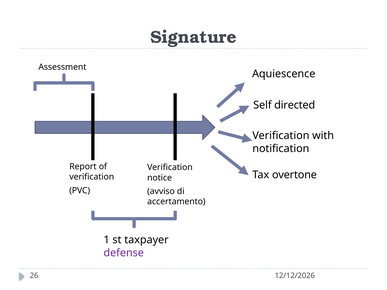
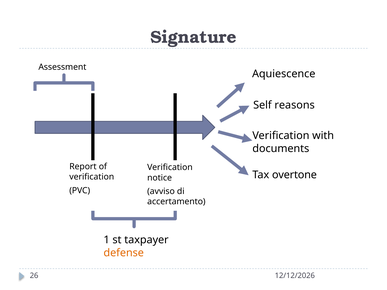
directed: directed -> reasons (295, 105)
notification: notification -> documents (281, 149)
defense colour: purple -> orange (124, 253)
